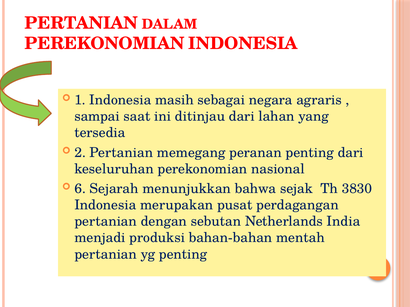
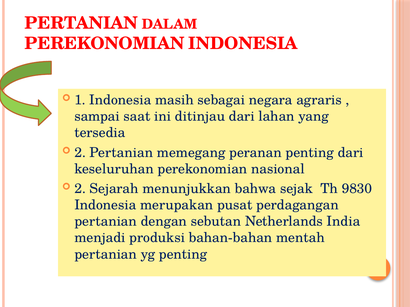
6: 6 -> 2 (80, 189)
3830: 3830 -> 9830 (357, 189)
